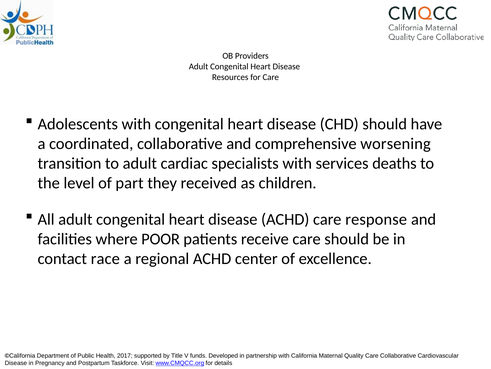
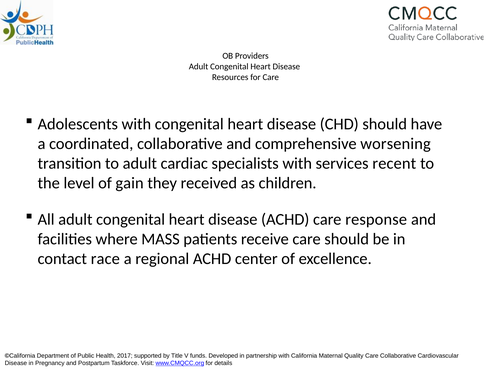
deaths: deaths -> recent (394, 163)
part: part -> gain (130, 183)
POOR: POOR -> MASS (161, 239)
